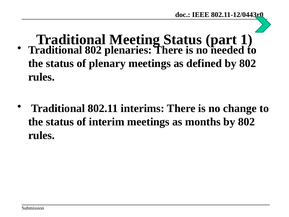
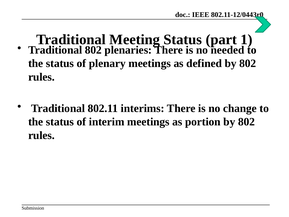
months: months -> portion (203, 122)
